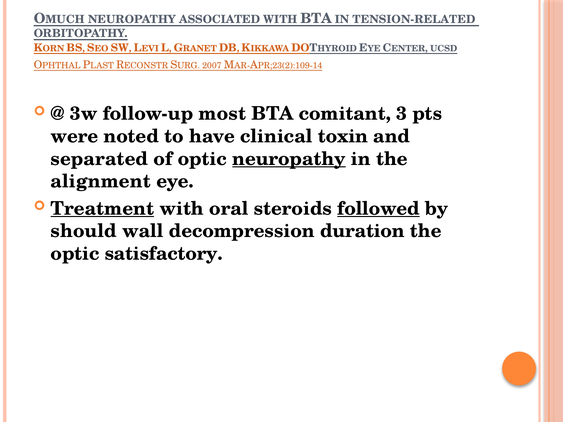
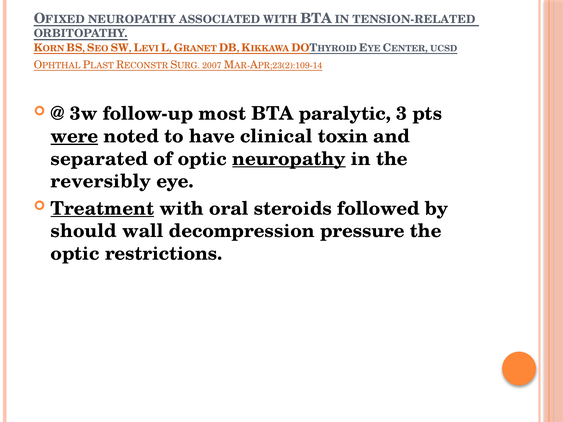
MUCH: MUCH -> FIXED (65, 19)
comitant: comitant -> paralytic (345, 114)
were underline: none -> present (74, 136)
alignment: alignment -> reversibly (101, 181)
followed underline: present -> none (379, 209)
duration: duration -> pressure (362, 231)
satisfactory: satisfactory -> restrictions (164, 254)
